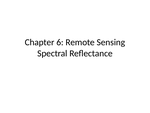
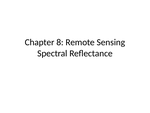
6: 6 -> 8 (60, 42)
